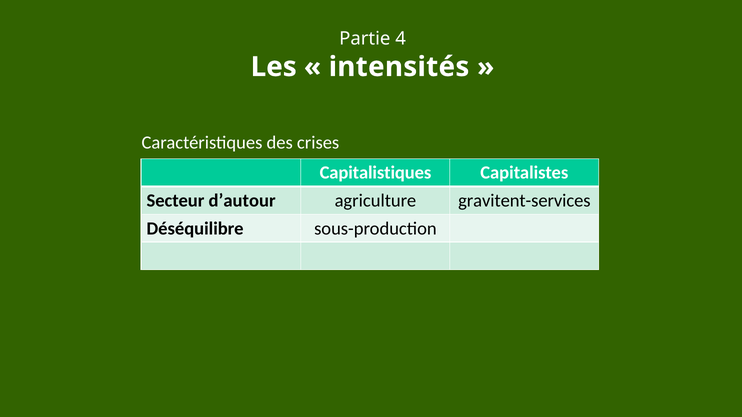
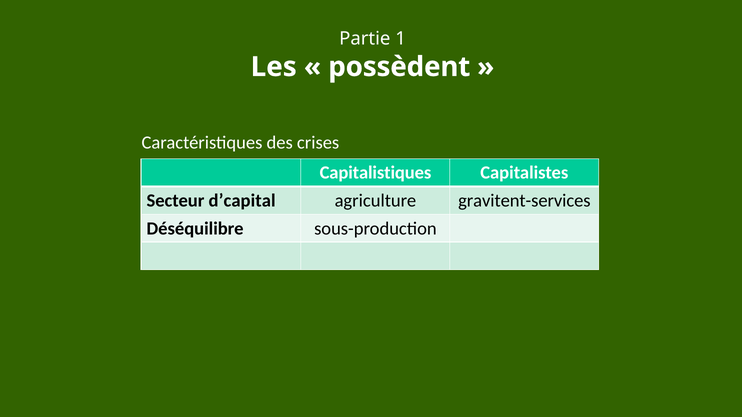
4: 4 -> 1 (401, 38)
intensités: intensités -> possèdent (399, 67)
d’autour: d’autour -> d’capital (242, 201)
